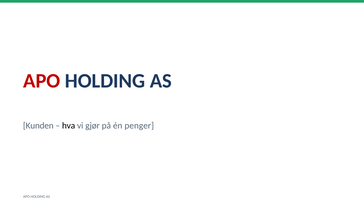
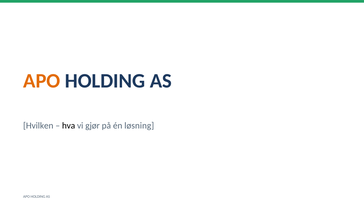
APO colour: red -> orange (42, 81)
Kunden: Kunden -> Hvilken (38, 125)
penger: penger -> løsning (139, 125)
